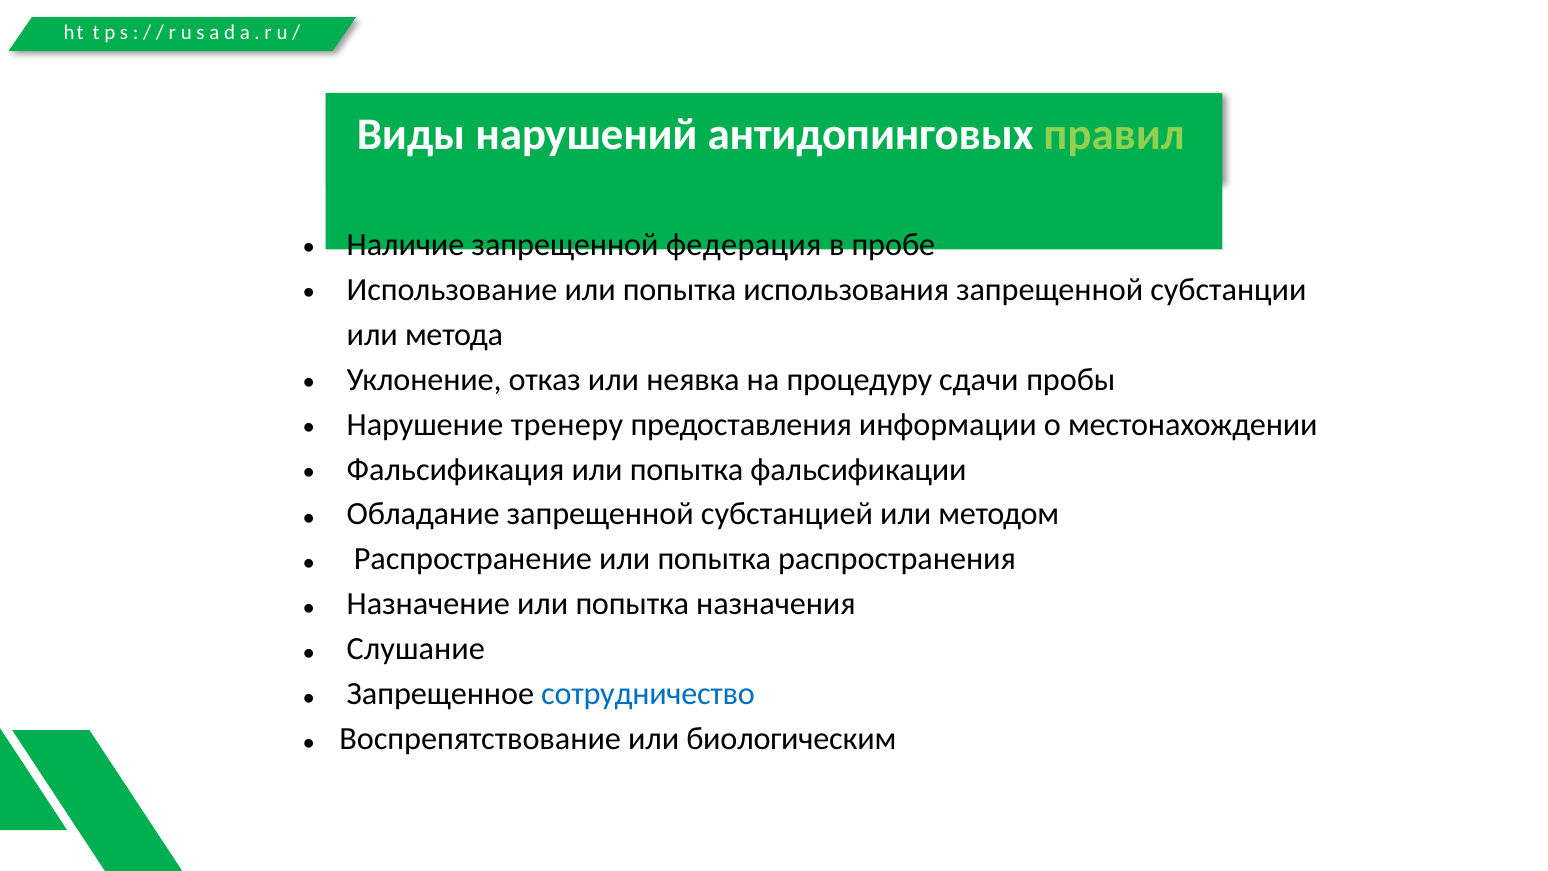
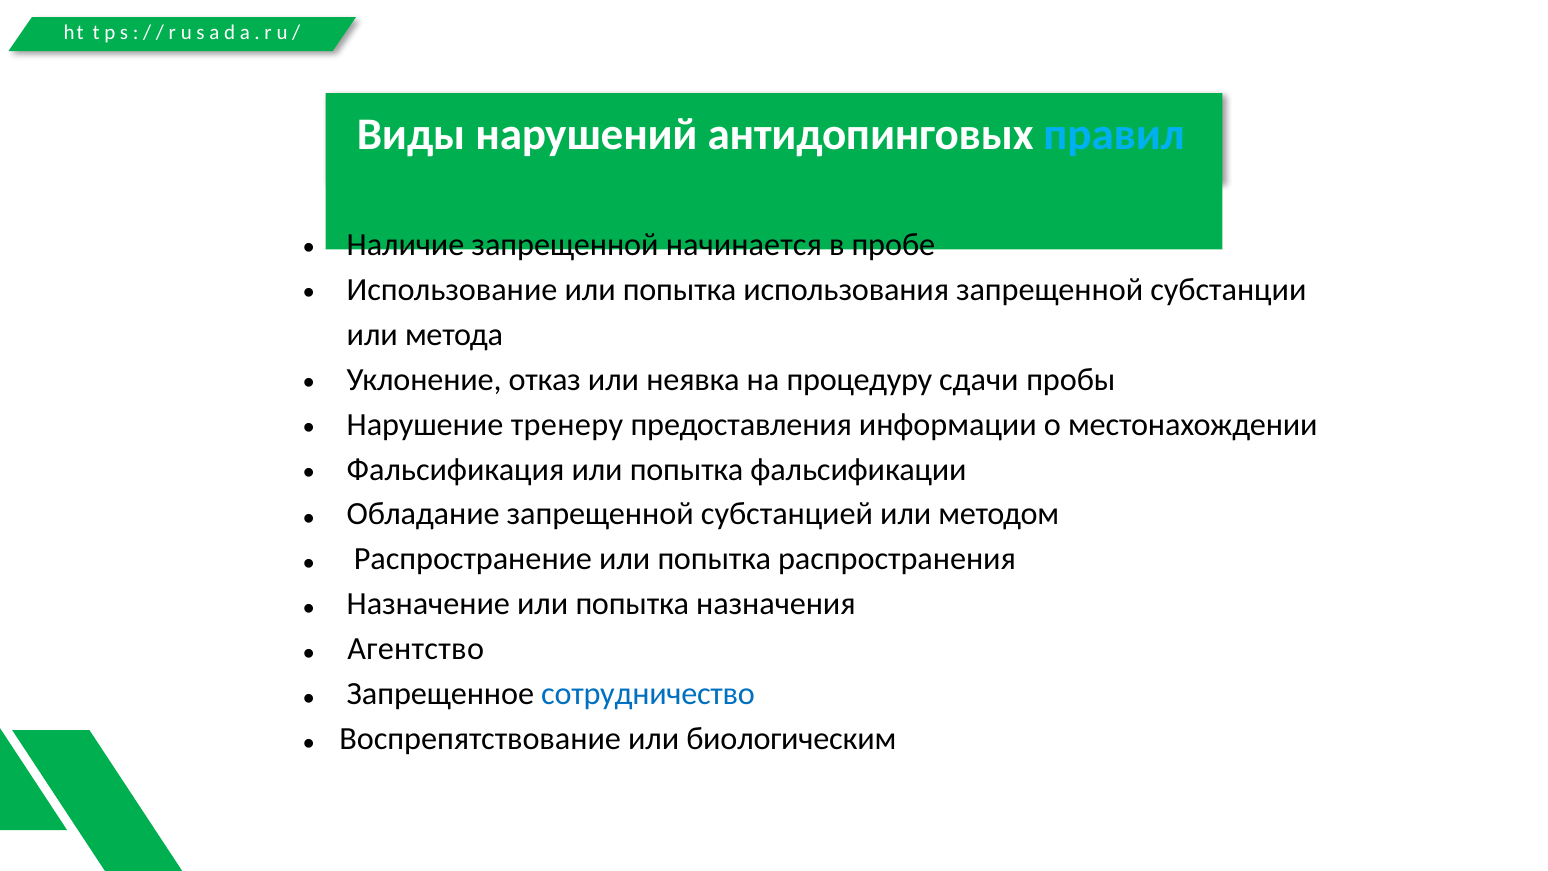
правил colour: light green -> light blue (1114, 134)
федерация: федерация -> начинается (744, 245)
Слушание: Слушание -> Агентство (416, 649)
